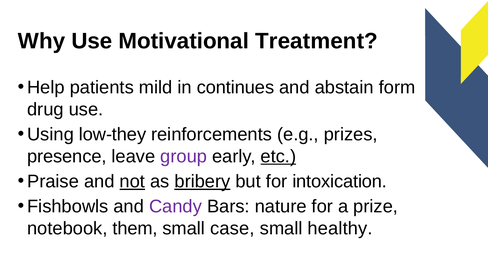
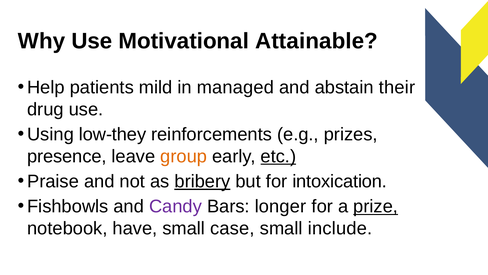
Treatment: Treatment -> Attainable (317, 41)
continues: continues -> managed (235, 87)
form: form -> their (397, 87)
group colour: purple -> orange (184, 156)
not underline: present -> none (132, 181)
nature: nature -> longer (281, 206)
prize underline: none -> present (376, 206)
them: them -> have (135, 228)
healthy: healthy -> include (340, 228)
